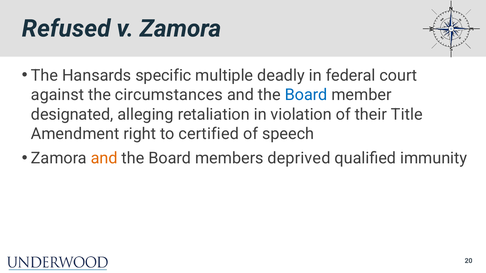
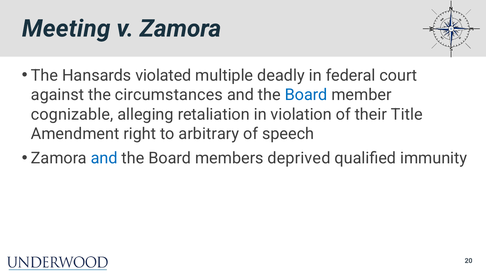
Refused: Refused -> Meeting (66, 29)
specific: specific -> violated (163, 76)
designated: designated -> cognizable (72, 115)
certified: certified -> arbitrary (209, 134)
and colour: orange -> blue (104, 158)
